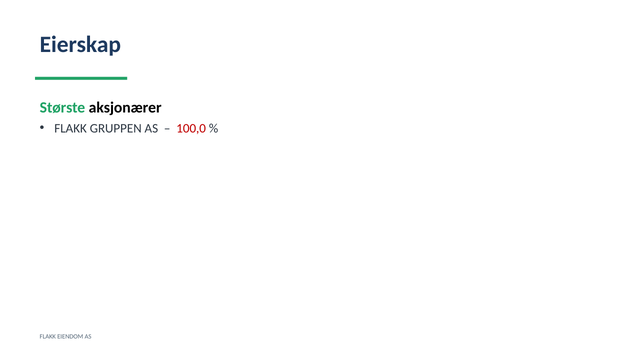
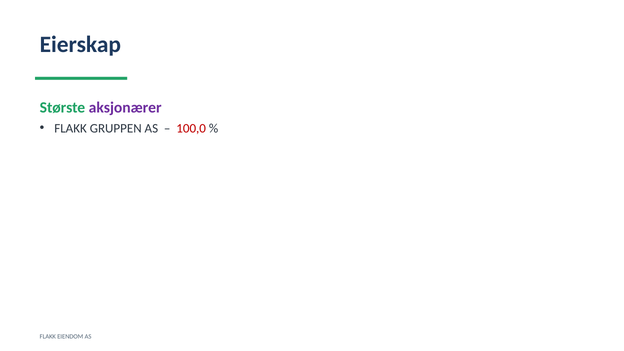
aksjonærer colour: black -> purple (125, 107)
